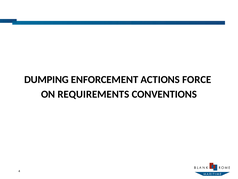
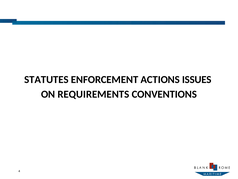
DUMPING: DUMPING -> STATUTES (46, 79)
FORCE: FORCE -> ISSUES (197, 79)
